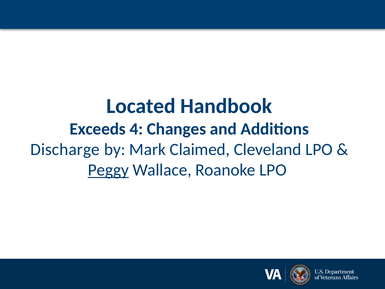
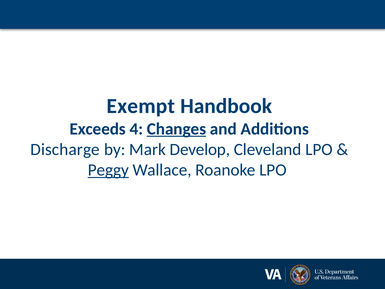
Located: Located -> Exempt (141, 106)
Changes underline: none -> present (176, 129)
Claimed: Claimed -> Develop (200, 149)
